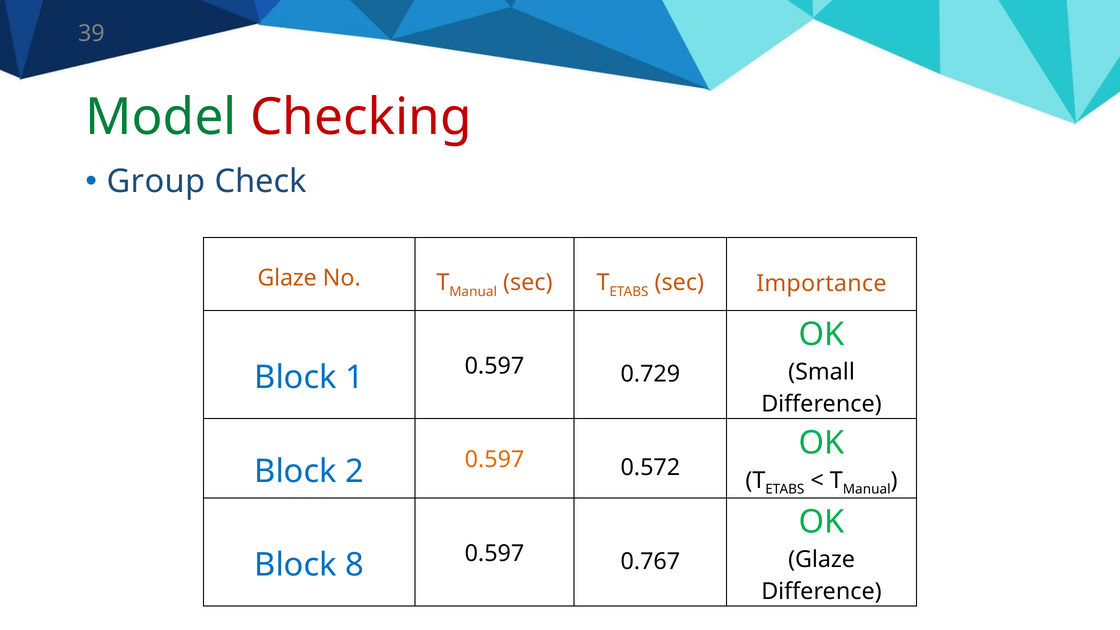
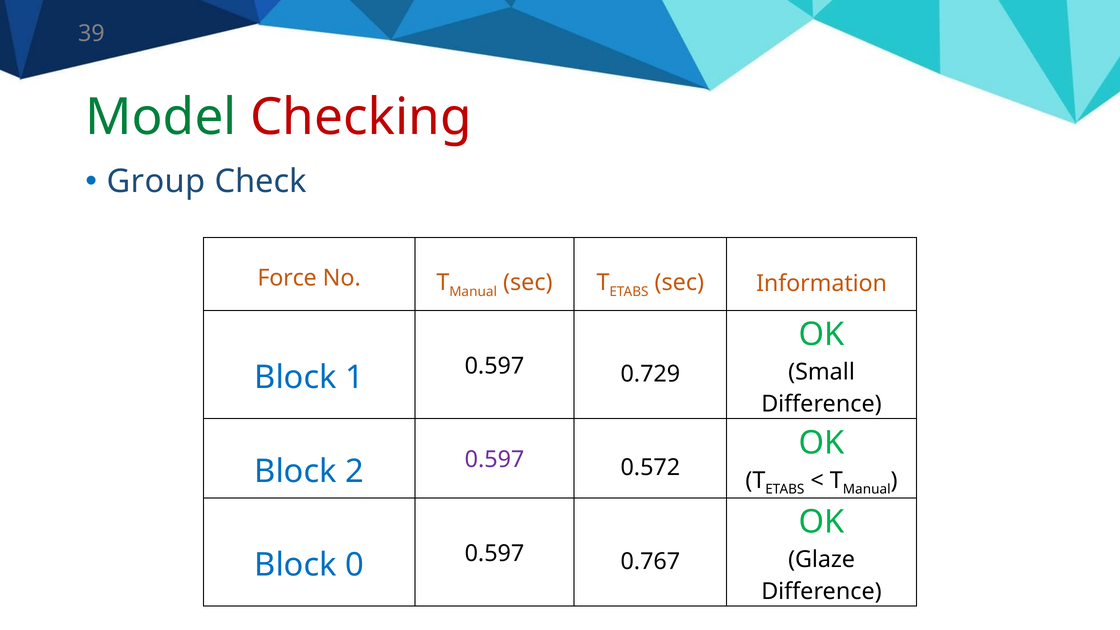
Glaze: Glaze -> Force (287, 278)
Importance: Importance -> Information (822, 283)
0.597 colour: orange -> purple (495, 460)
8: 8 -> 0 (355, 565)
